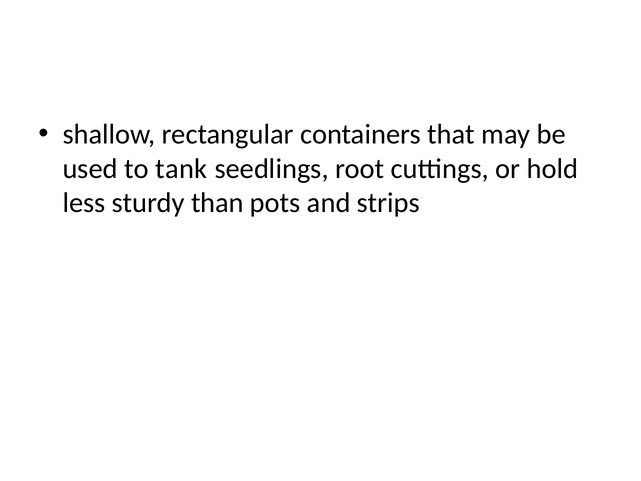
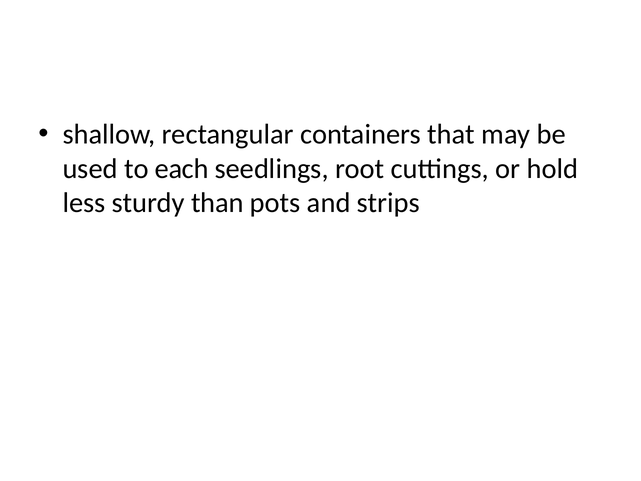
tank: tank -> each (182, 169)
